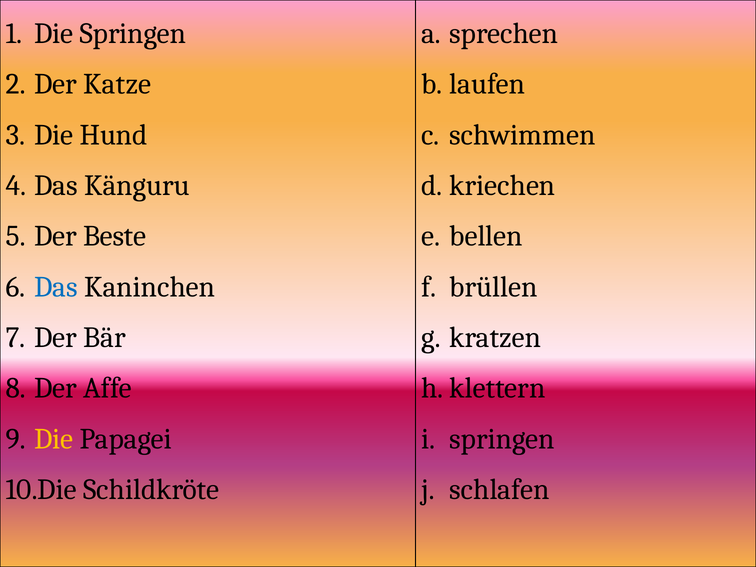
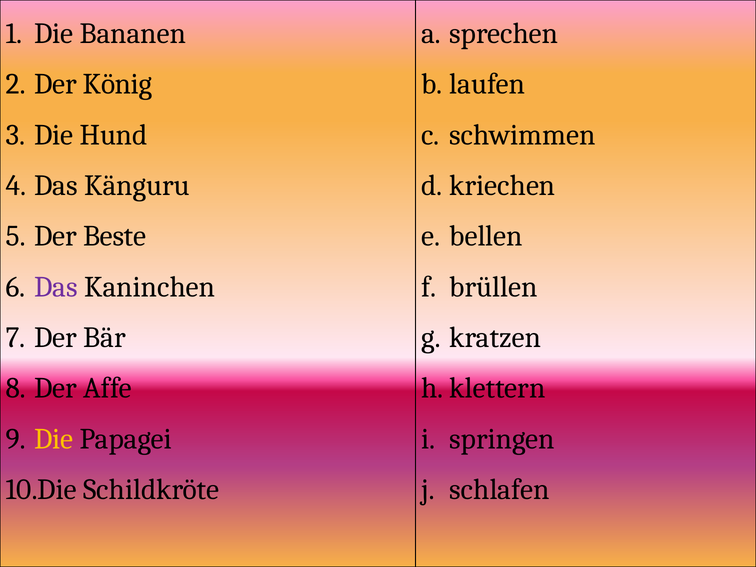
Die Springen: Springen -> Bananen (133, 34)
Katze: Katze -> König (118, 84)
Das colour: blue -> purple (56, 287)
